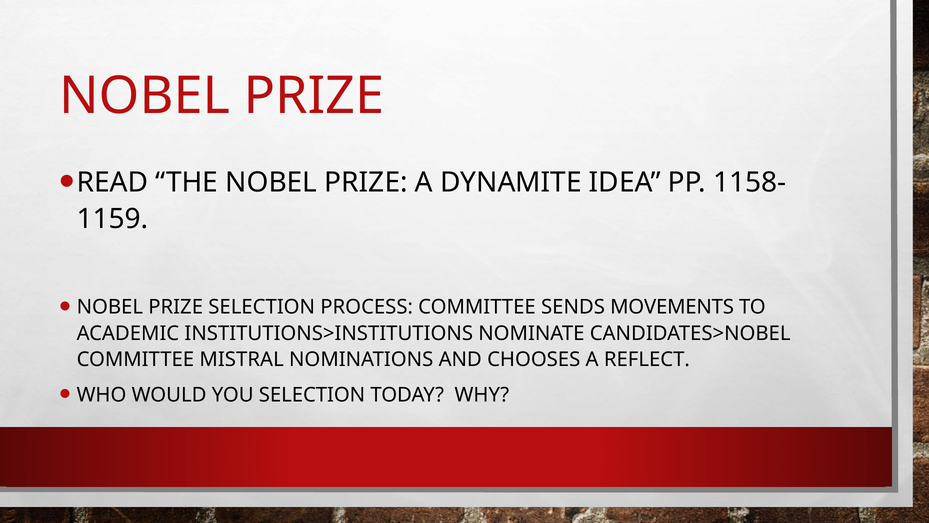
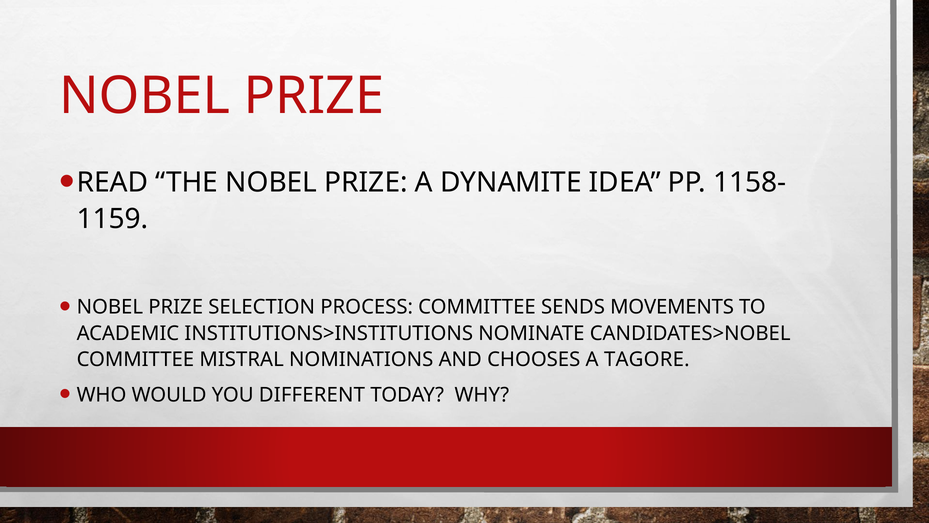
REFLECT: REFLECT -> TAGORE (647, 359)
YOU SELECTION: SELECTION -> DIFFERENT (312, 394)
